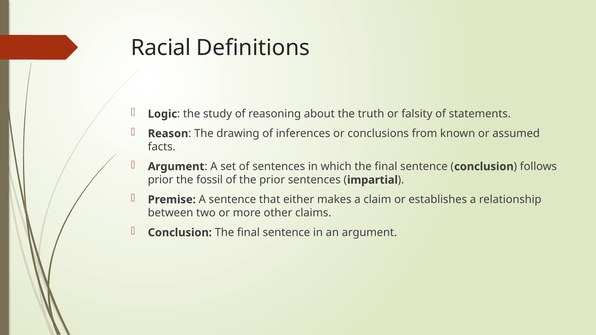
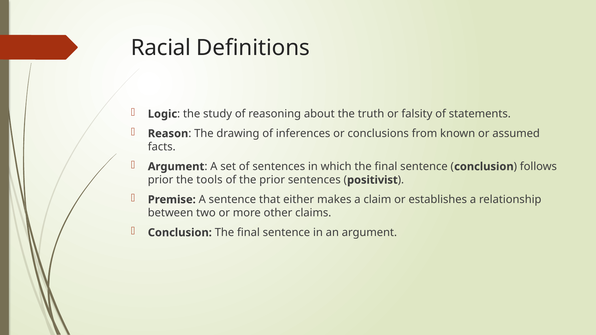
fossil: fossil -> tools (209, 180)
impartial: impartial -> positivist (372, 180)
